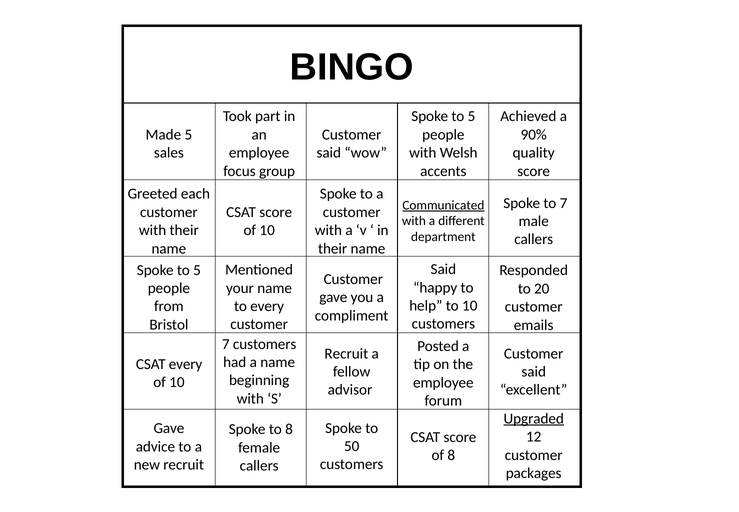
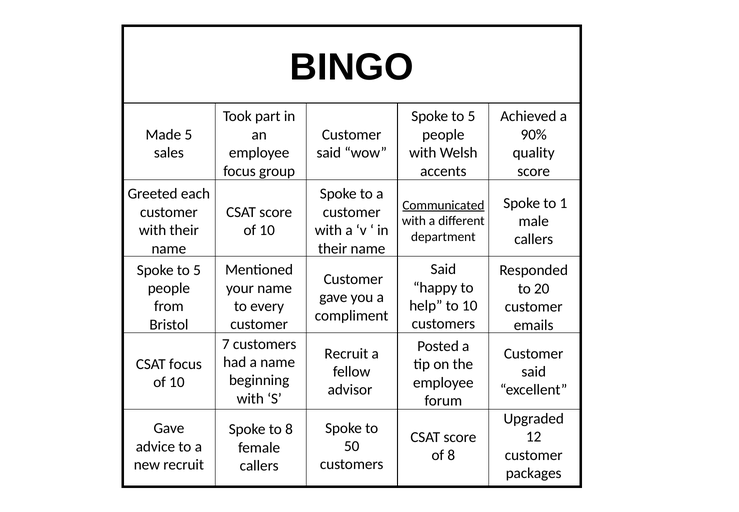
to 7: 7 -> 1 (563, 203)
CSAT every: every -> focus (185, 364)
Upgraded underline: present -> none (534, 418)
